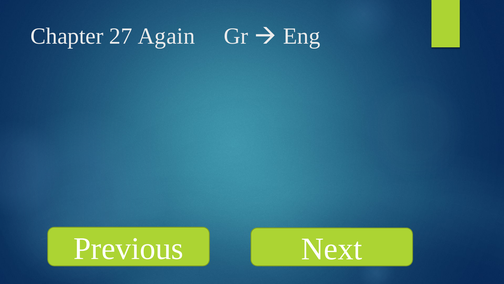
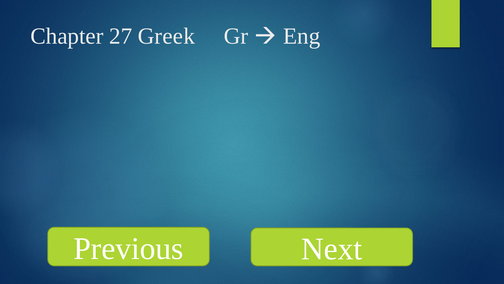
Again: Again -> Greek (166, 36)
